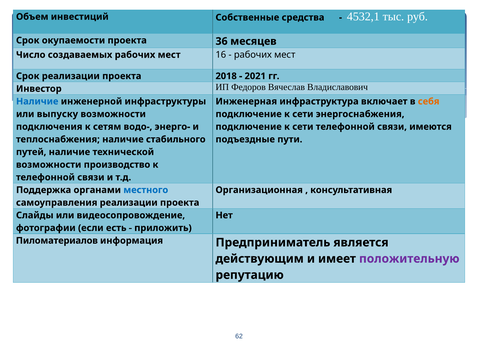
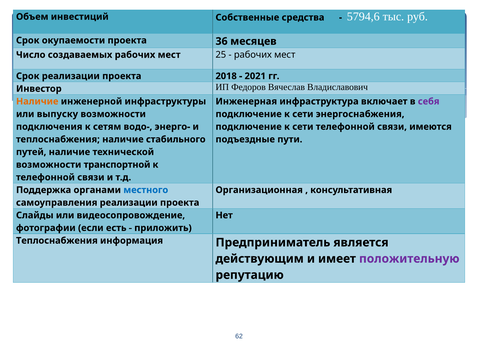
4532,1: 4532,1 -> 5794,6 (363, 17)
16: 16 -> 25 (221, 55)
Наличие colour: blue -> orange (37, 102)
себя colour: orange -> purple (429, 102)
производство: производство -> транспортной (117, 165)
Пиломатериалов: Пиломатериалов -> Теплоснабжения (57, 241)
